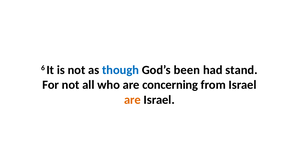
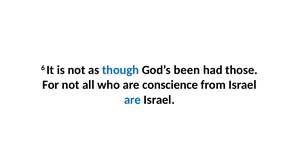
stand: stand -> those (242, 70)
concerning: concerning -> conscience (170, 85)
are colour: orange -> blue (132, 100)
